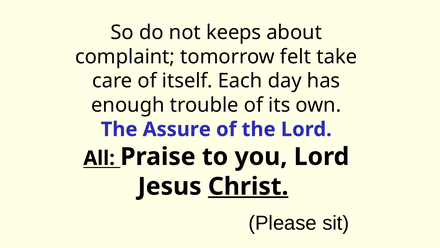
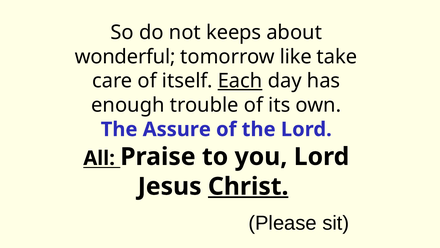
complaint: complaint -> wonderful (125, 57)
felt: felt -> like (296, 57)
Each underline: none -> present (240, 81)
